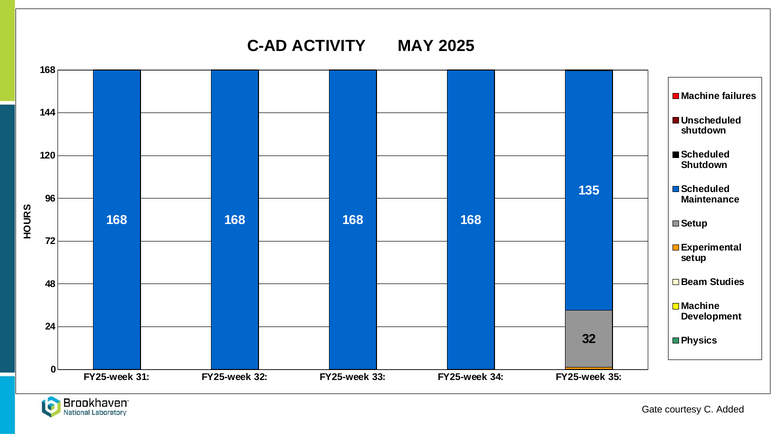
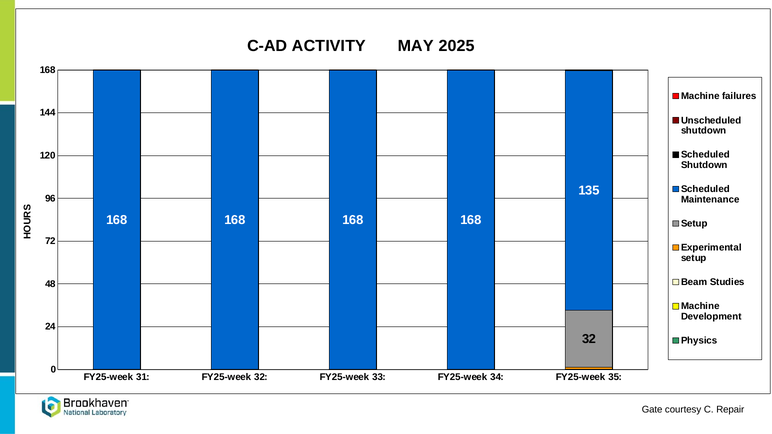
Added: Added -> Repair (730, 410)
